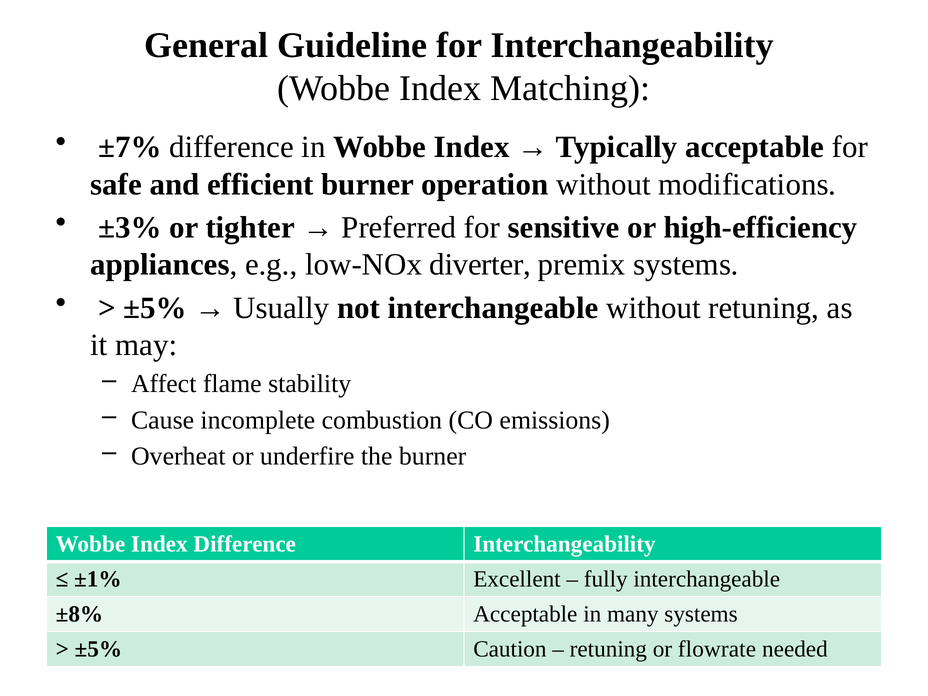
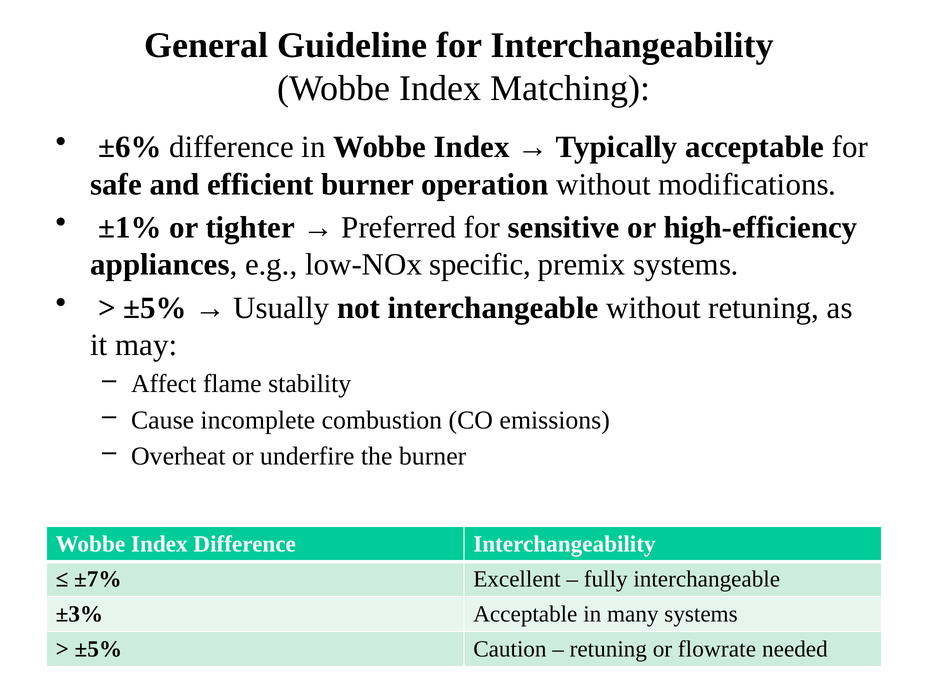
±7%: ±7% -> ±6% (130, 147)
±3%: ±3% -> ±1% (130, 228)
diverter: diverter -> specific (480, 265)
±1%: ±1% -> ±7% (98, 579)
±8%: ±8% -> ±3% (79, 614)
